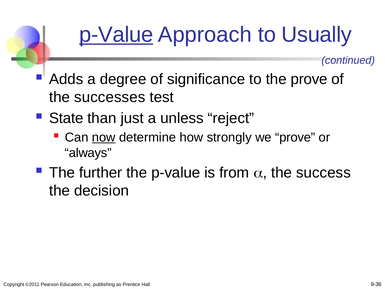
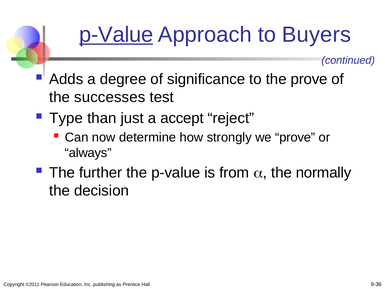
Usually: Usually -> Buyers (316, 35)
State: State -> Type (66, 118)
unless: unless -> accept (182, 118)
now underline: present -> none (104, 137)
success: success -> normally (324, 173)
